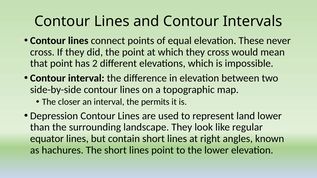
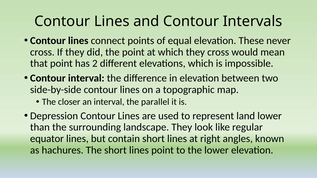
permits: permits -> parallel (155, 102)
